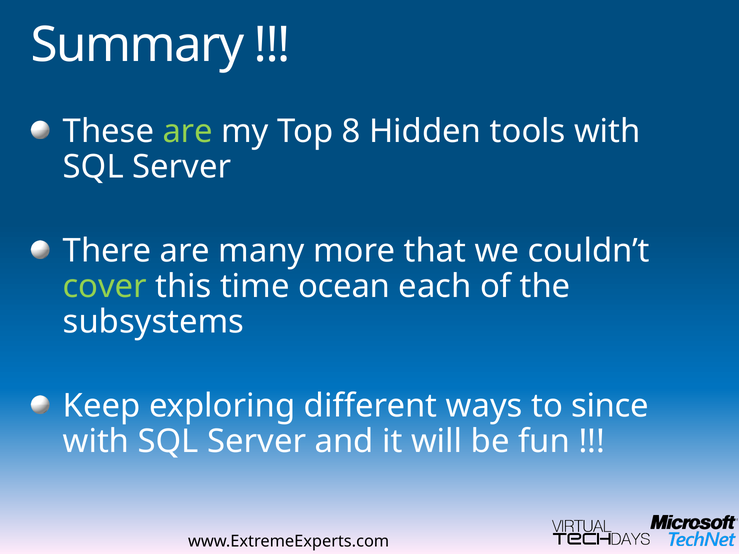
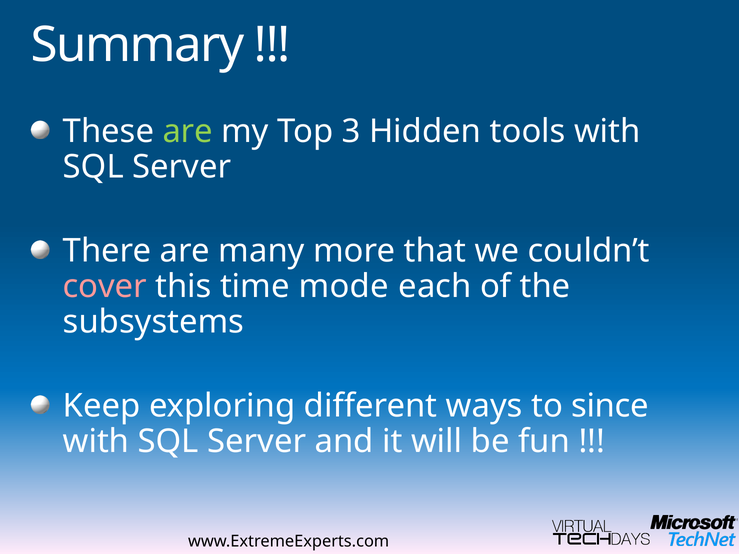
8: 8 -> 3 (351, 132)
cover colour: light green -> pink (105, 287)
ocean: ocean -> mode (344, 287)
